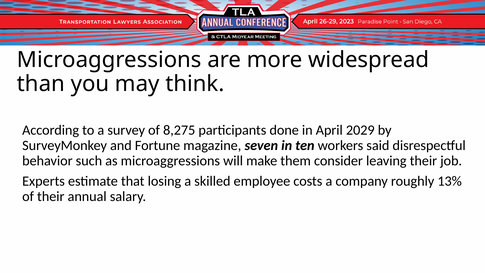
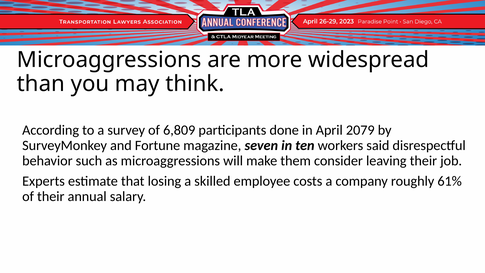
8,275: 8,275 -> 6,809 (179, 130)
2029: 2029 -> 2079 (360, 130)
13%: 13% -> 61% (450, 181)
